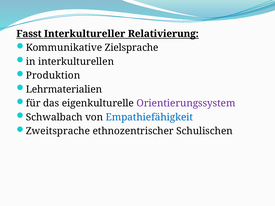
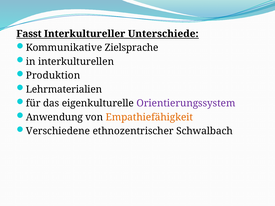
Relativierung: Relativierung -> Unterschiede (163, 34)
Schwalbach: Schwalbach -> Anwendung (54, 117)
Empathiefähigkeit colour: blue -> orange (149, 117)
Zweitsprache: Zweitsprache -> Verschiedene (58, 131)
Schulischen: Schulischen -> Schwalbach (205, 131)
